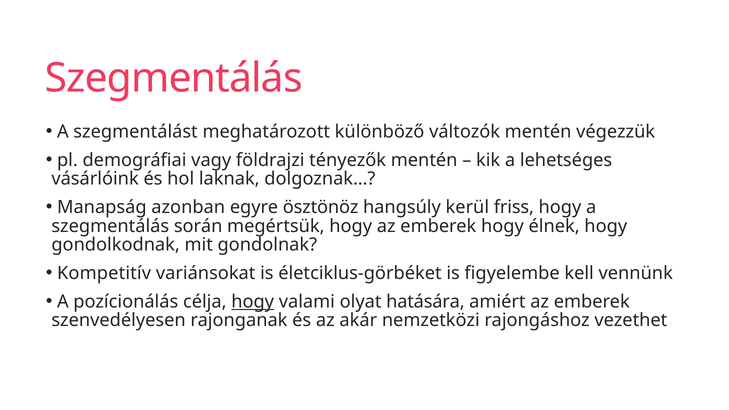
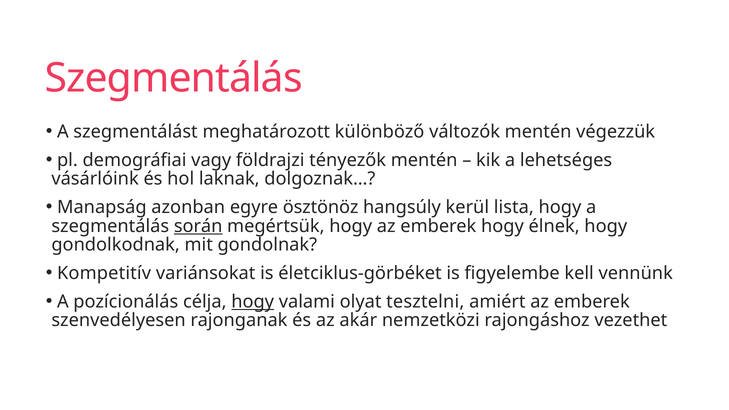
friss: friss -> lista (514, 207)
során underline: none -> present (198, 226)
hatására: hatására -> tesztelni (425, 302)
